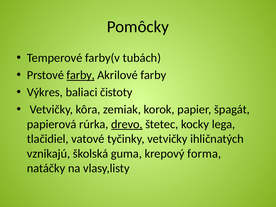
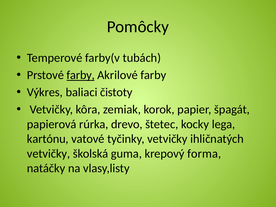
drevo underline: present -> none (127, 124)
tlačidiel: tlačidiel -> kartónu (48, 139)
vznikajú: vznikajú -> vetvičky (49, 154)
